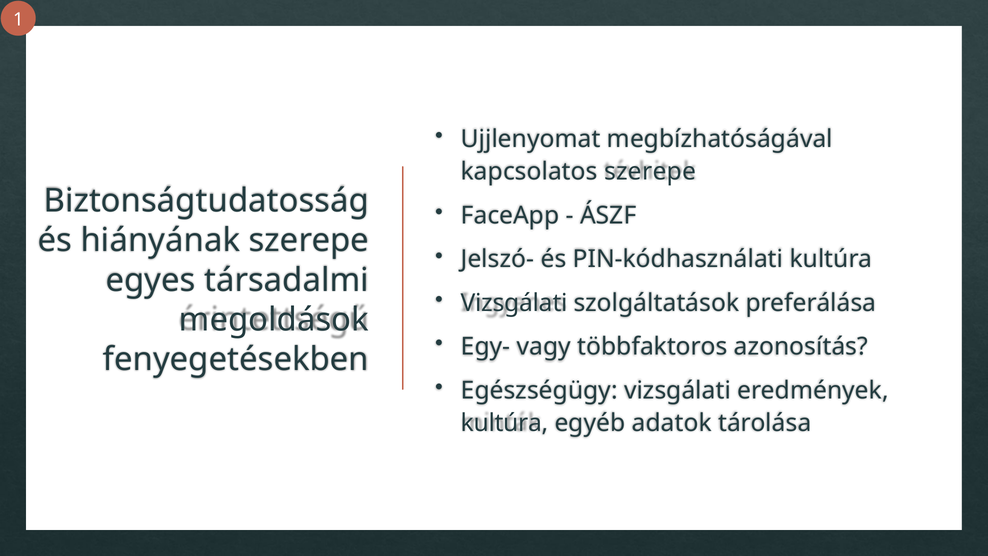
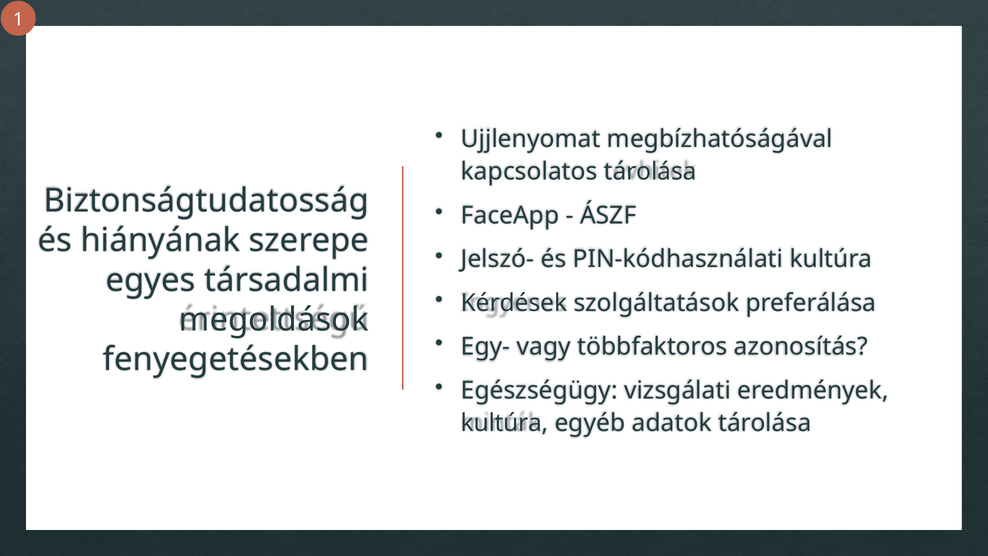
kapcsolatos szerepe: szerepe -> tárolása (650, 172)
Vizsgálati: Vizsgálati -> Kérdések (514, 303)
